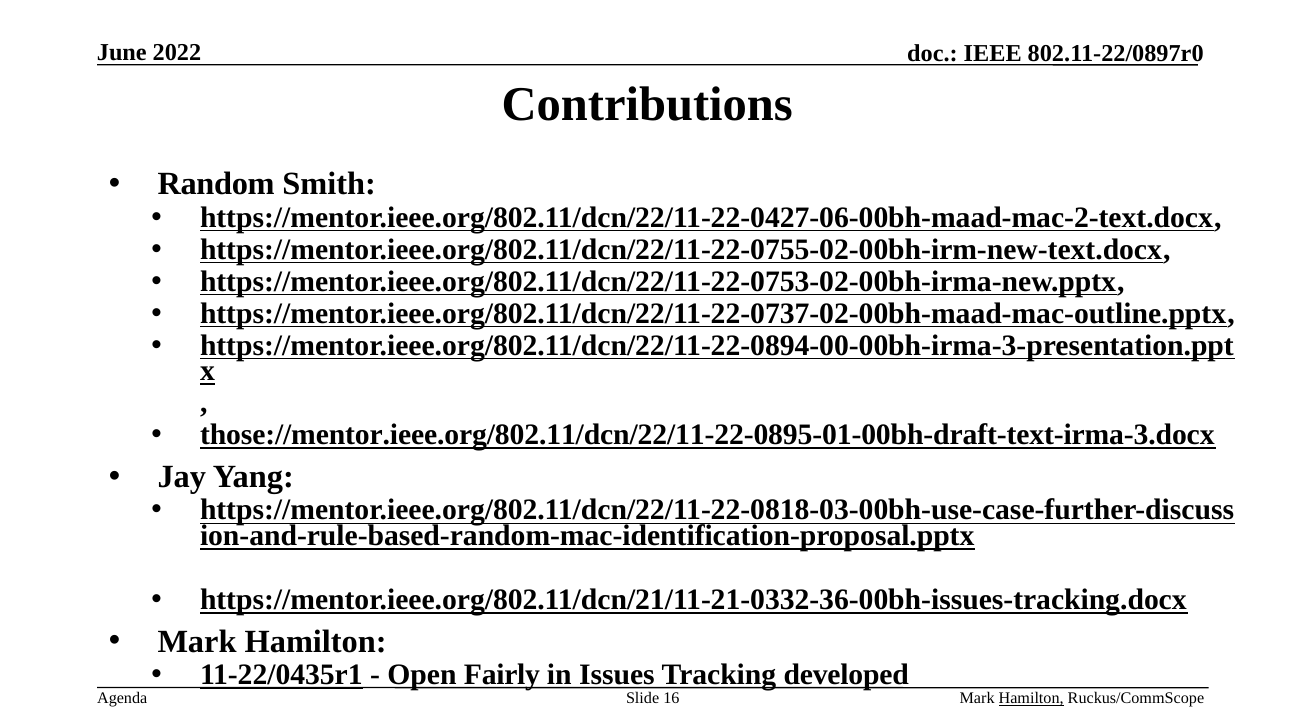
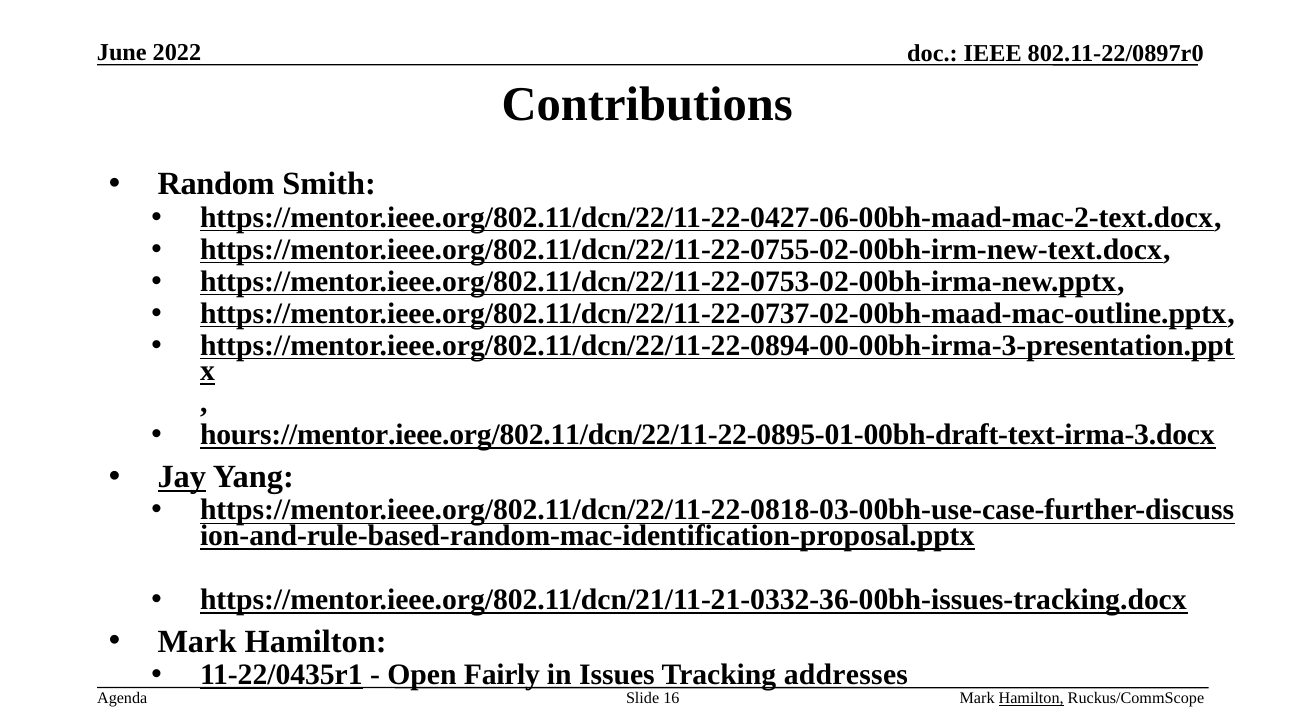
those://mentor.ieee.org/802.11/dcn/22/11-22-0895-01-00bh-draft-text-irma-3.docx: those://mentor.ieee.org/802.11/dcn/22/11-22-0895-01-00bh-draft-text-irma-3.docx -> hours://mentor.ieee.org/802.11/dcn/22/11-22-0895-01-00bh-draft-text-irma-3.docx (707, 435)
Jay underline: none -> present (182, 477)
developed: developed -> addresses (846, 675)
